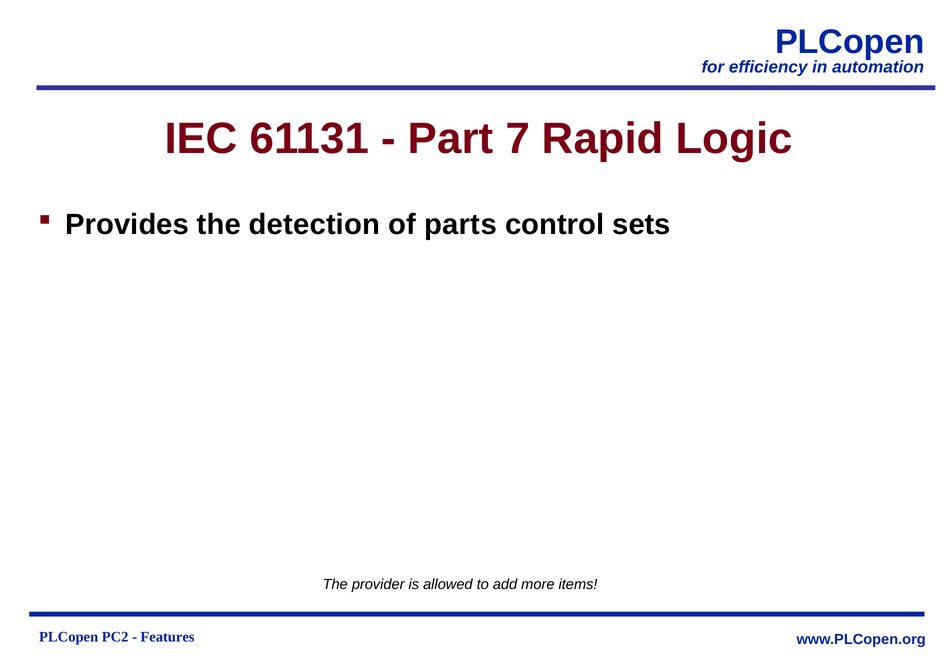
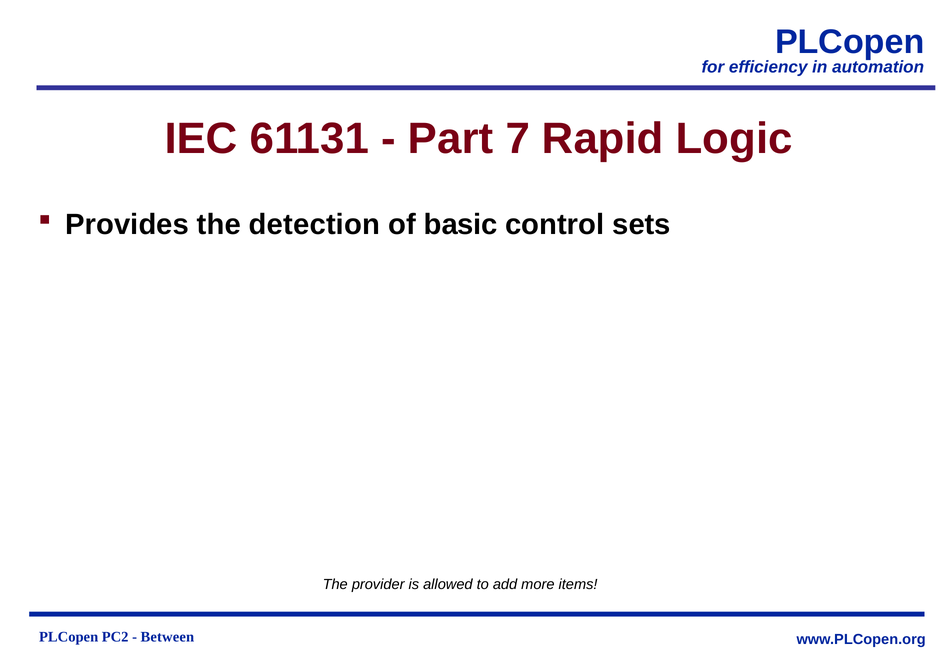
parts: parts -> basic (461, 225)
Features: Features -> Between (167, 637)
